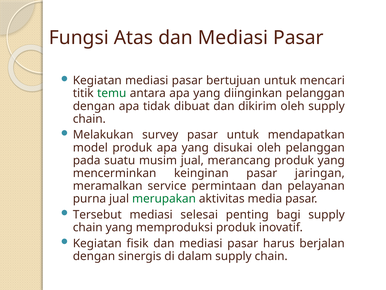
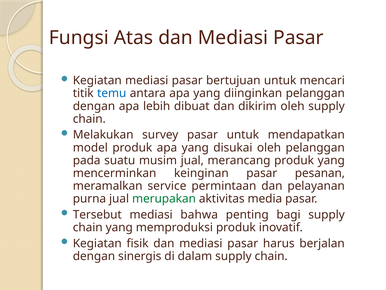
temu colour: green -> blue (112, 93)
tidak: tidak -> lebih (157, 106)
jaringan: jaringan -> pesanan (320, 173)
selesai: selesai -> bahwa (199, 214)
